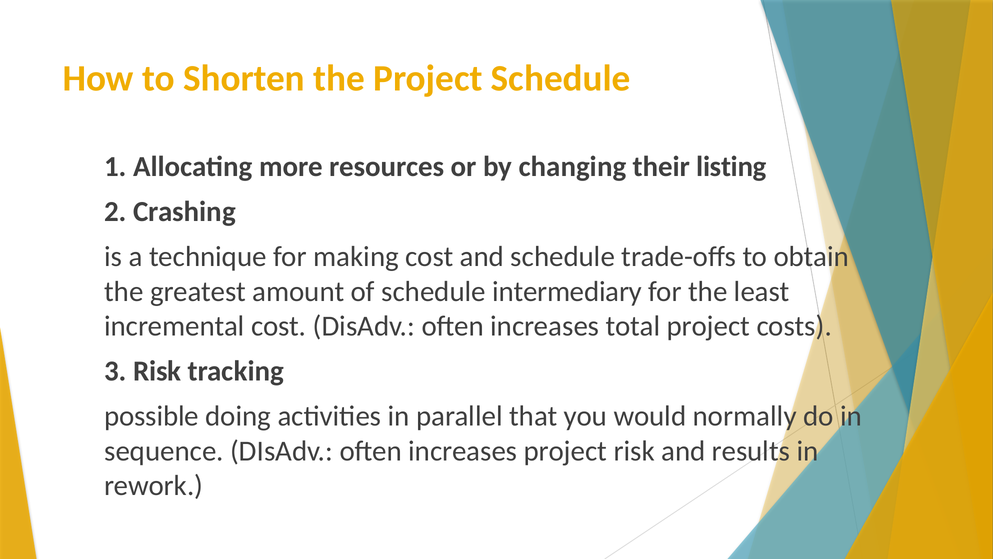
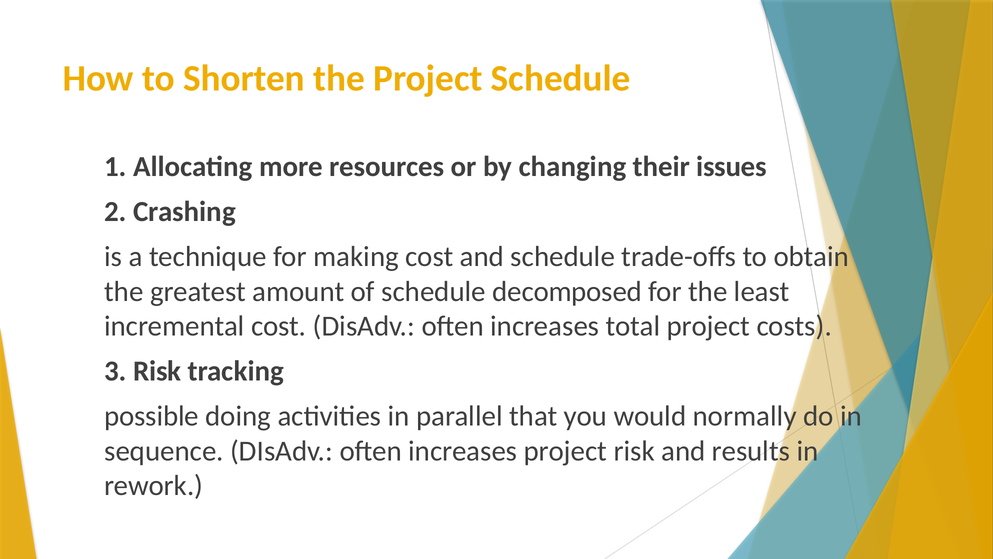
listing: listing -> issues (731, 166)
intermediary: intermediary -> decomposed (567, 291)
